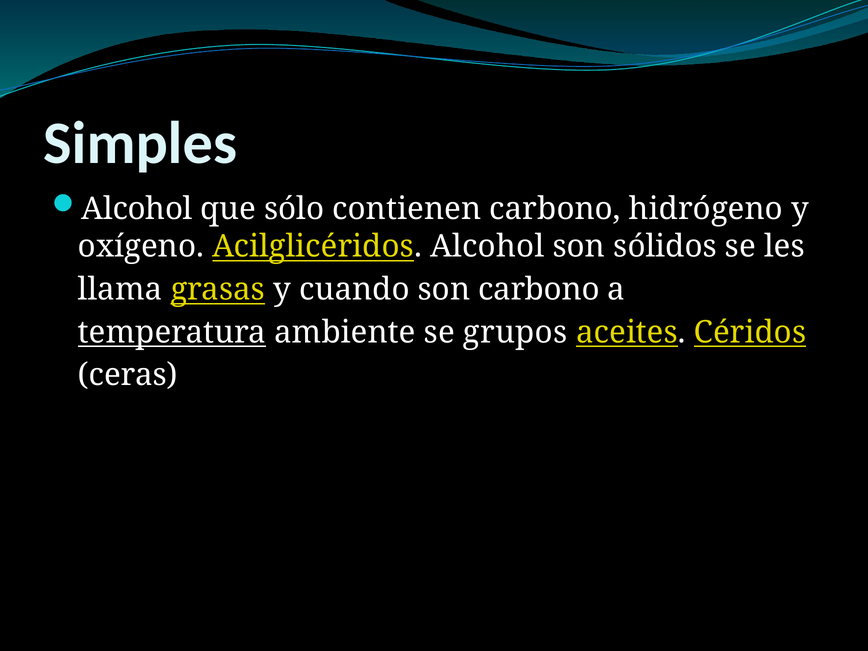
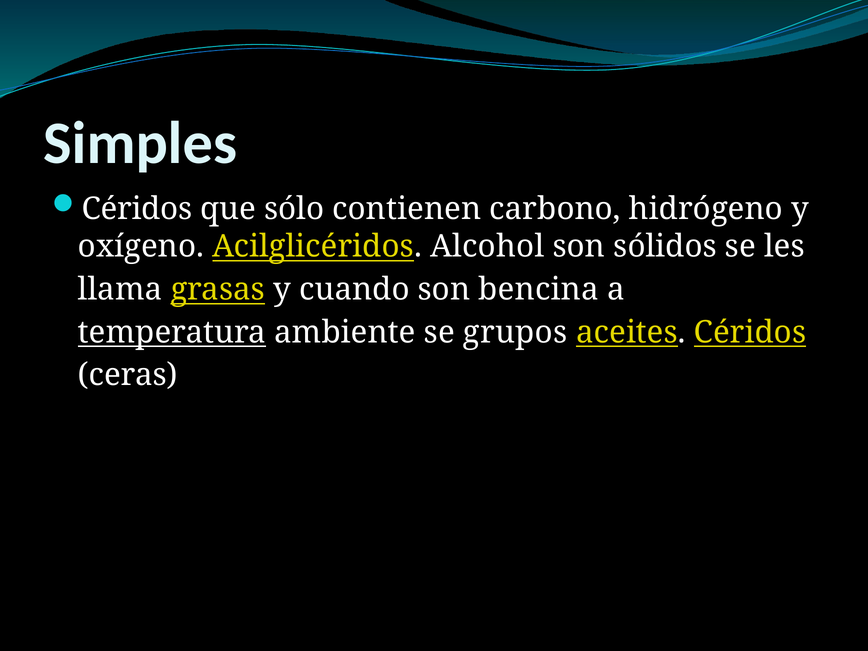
Alcohol: Alcohol -> Céridos (137, 209)
son carbono: carbono -> bencina (539, 289)
